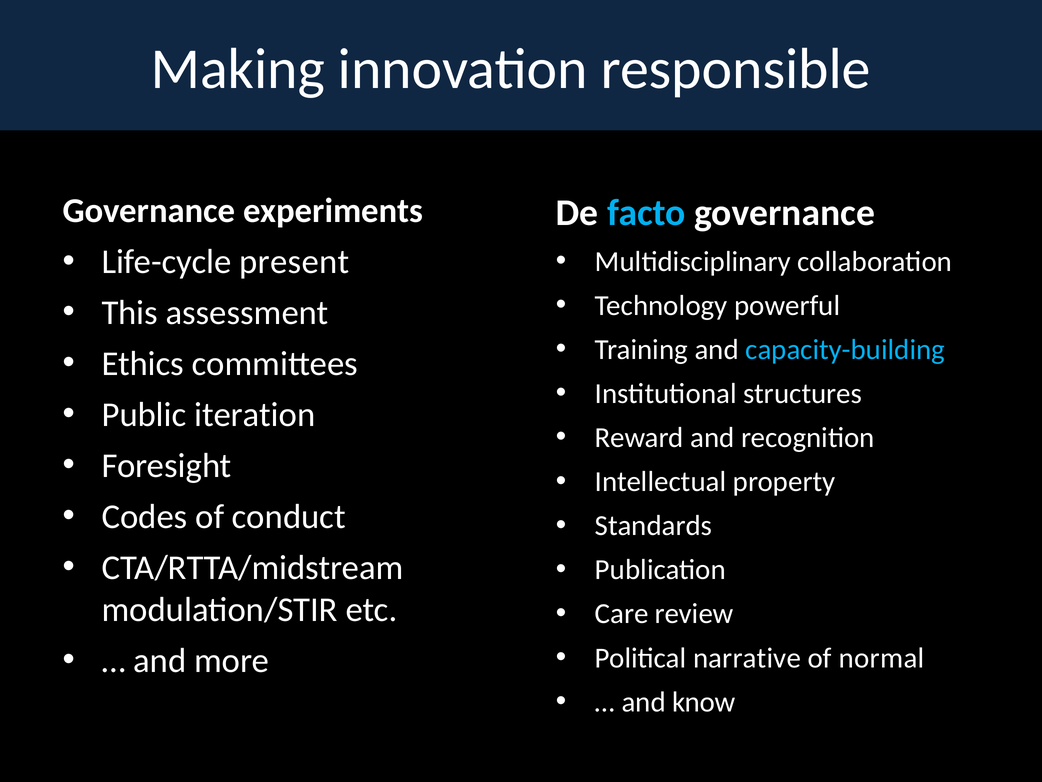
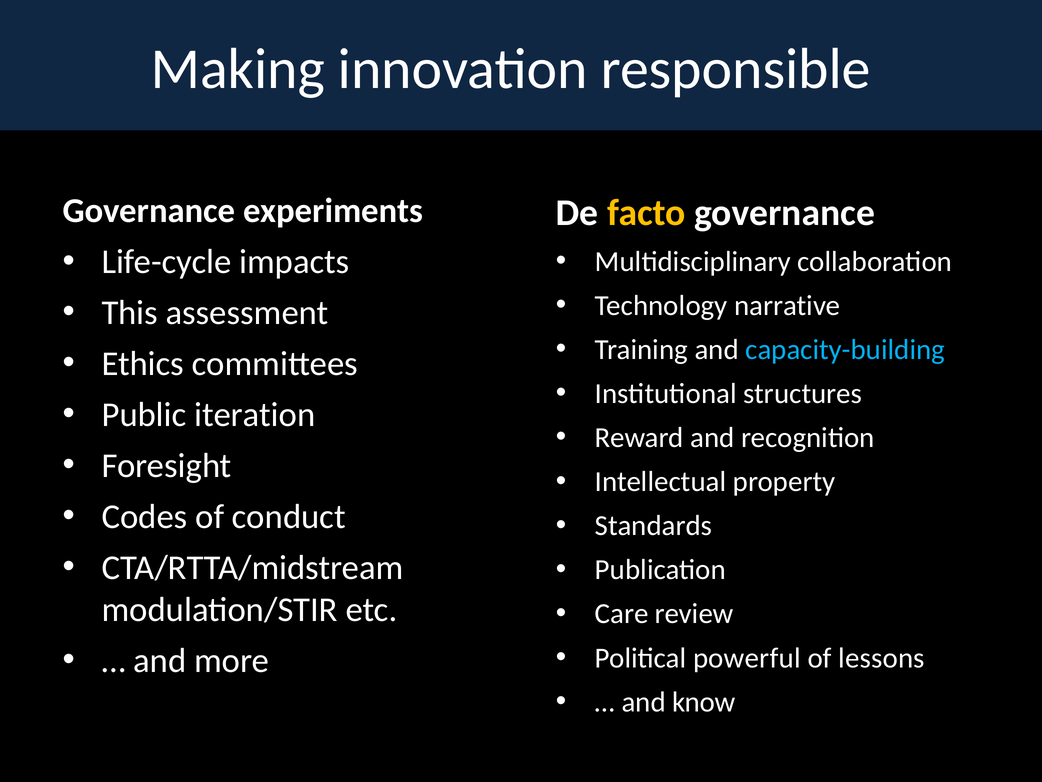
facto colour: light blue -> yellow (646, 213)
present: present -> impacts (294, 262)
powerful: powerful -> narrative (787, 305)
narrative: narrative -> powerful (747, 658)
normal: normal -> lessons (882, 658)
